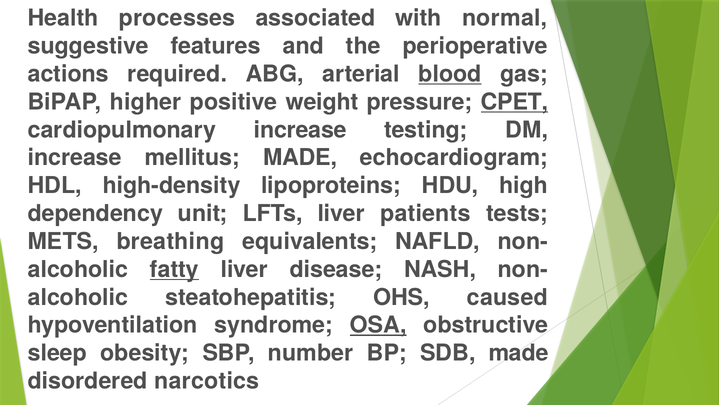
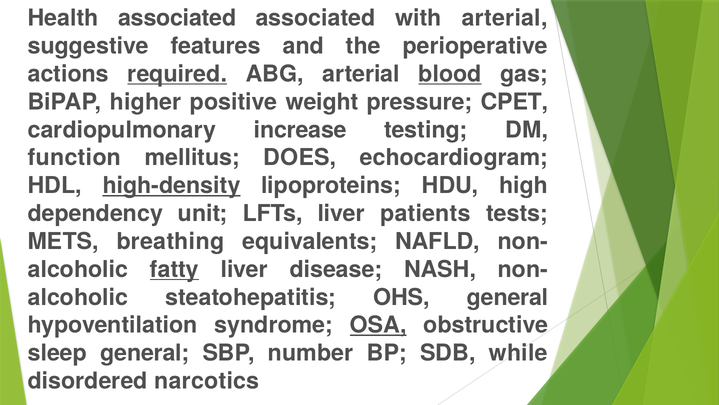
Health processes: processes -> associated (177, 18)
with normal: normal -> arterial (505, 18)
required underline: none -> present (177, 74)
CPET underline: present -> none (515, 102)
increase: increase -> function (75, 158)
mellitus MADE: MADE -> DOES (300, 158)
high-density underline: none -> present (171, 185)
OHS caused: caused -> general (508, 297)
sleep obesity: obesity -> general (145, 353)
SDB made: made -> while (518, 353)
